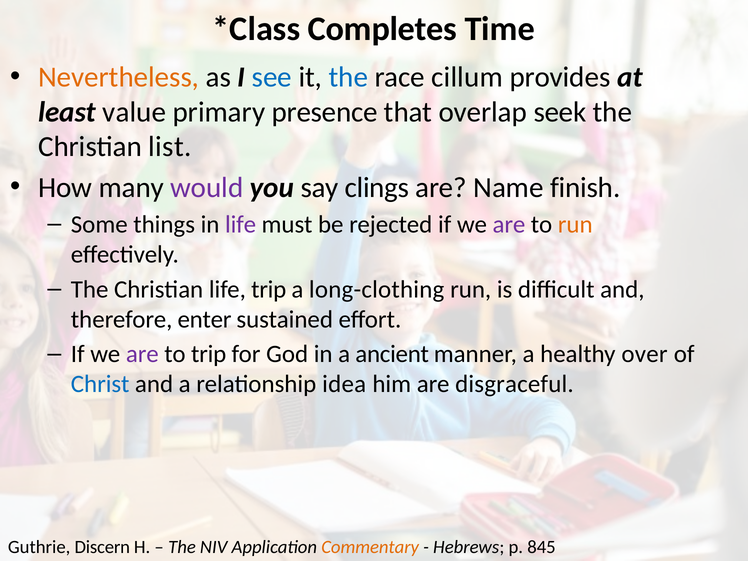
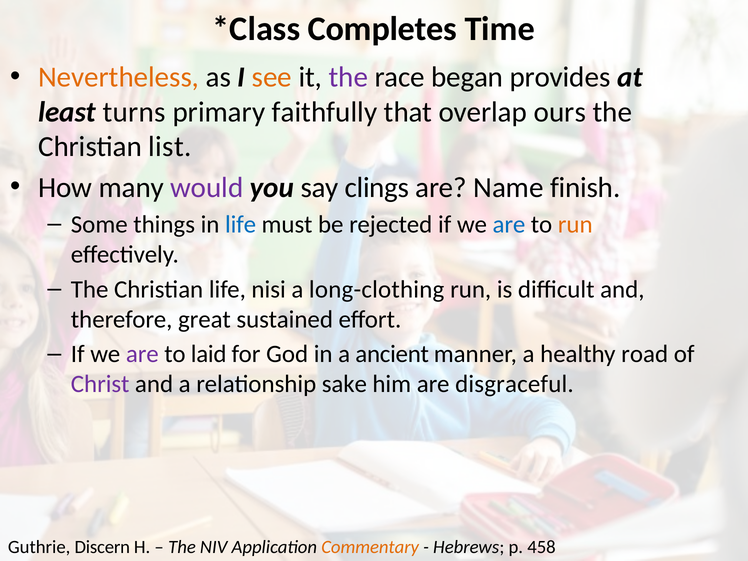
see colour: blue -> orange (272, 77)
the colour: blue -> purple (348, 77)
cillum: cillum -> began (467, 77)
value: value -> turns (134, 112)
presence: presence -> faithfully (324, 112)
seek: seek -> ours (560, 112)
life colour: purple -> blue (241, 225)
are colour: purple -> blue (509, 225)
life trip: trip -> nisi (269, 289)
enter: enter -> great (204, 319)
to trip: trip -> laid (209, 354)
over: over -> road (645, 354)
Christ colour: blue -> purple (100, 384)
idea: idea -> sake (344, 384)
845: 845 -> 458 (541, 547)
